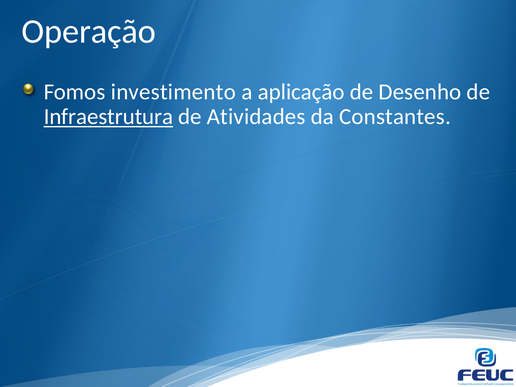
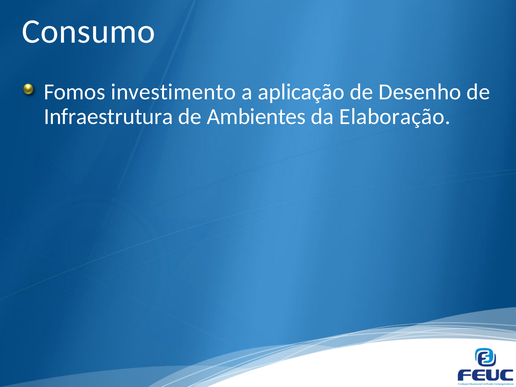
Operação: Operação -> Consumo (89, 31)
Infraestrutura underline: present -> none (108, 117)
Atividades: Atividades -> Ambientes (256, 117)
Constantes: Constantes -> Elaboração (395, 117)
